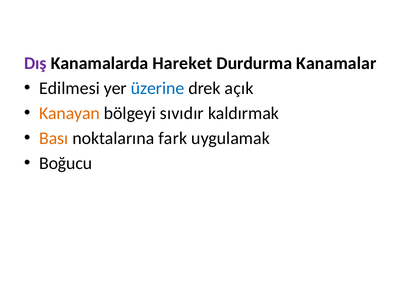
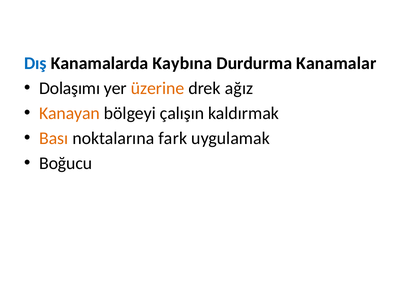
Dış colour: purple -> blue (35, 63)
Hareket: Hareket -> Kaybına (182, 63)
Edilmesi: Edilmesi -> Dolaşımı (70, 88)
üzerine colour: blue -> orange (158, 88)
açık: açık -> ağız (239, 88)
sıvıdır: sıvıdır -> çalışın (182, 113)
